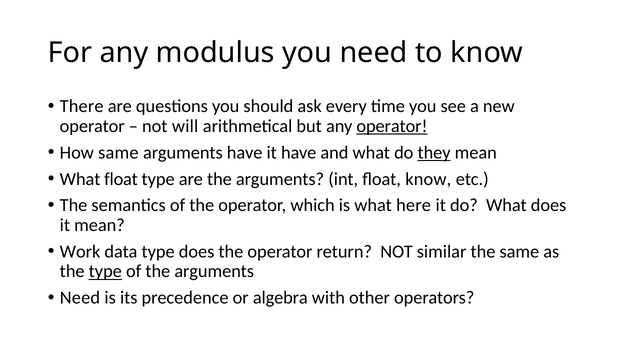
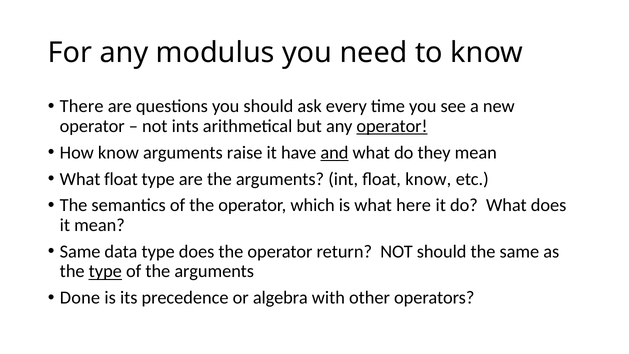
will: will -> ints (185, 126)
How same: same -> know (118, 153)
arguments have: have -> raise (245, 153)
and underline: none -> present (334, 153)
they underline: present -> none (434, 153)
Work: Work -> Same (80, 251)
NOT similar: similar -> should (442, 251)
Need: Need -> Done (80, 298)
